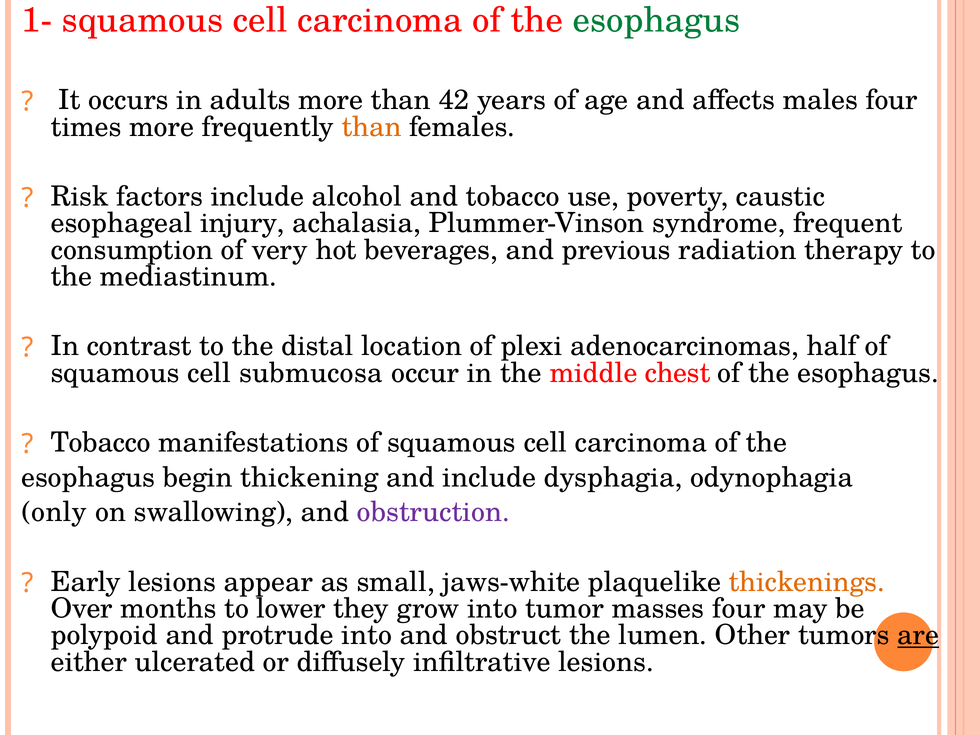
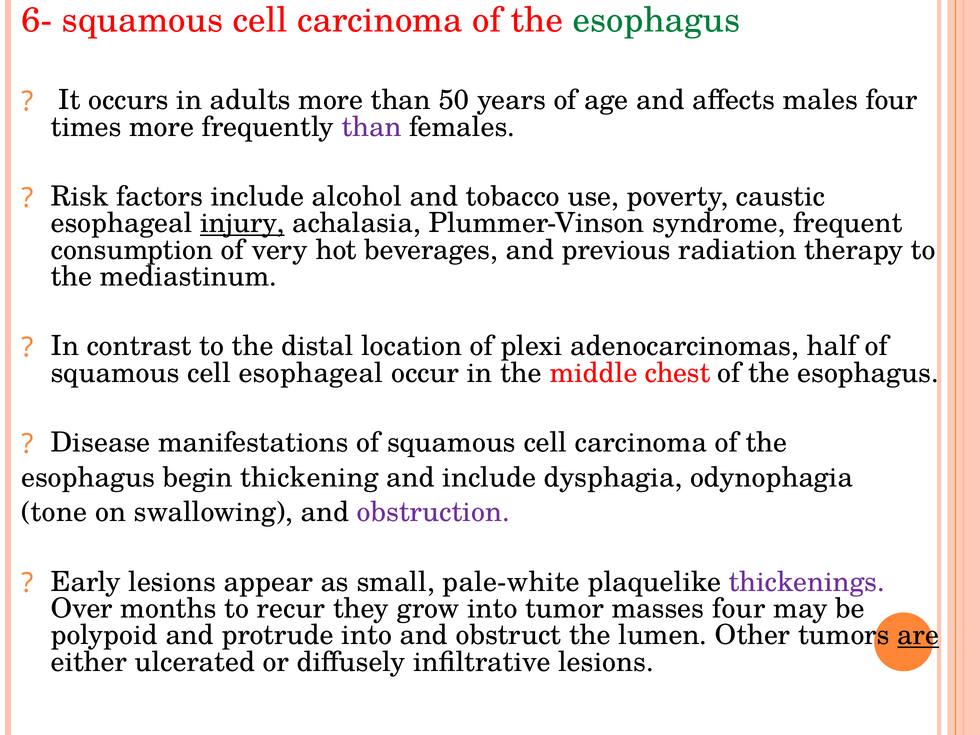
1-: 1- -> 6- (37, 20)
42: 42 -> 50 (454, 100)
than colour: orange -> purple (372, 127)
injury underline: none -> present (242, 223)
cell submucosa: submucosa -> esophageal (311, 373)
Tobacco: Tobacco -> Disease (101, 443)
only: only -> tone (54, 512)
jaws-white: jaws-white -> pale-white (511, 582)
thickenings colour: orange -> purple (807, 582)
lower: lower -> recur (291, 609)
